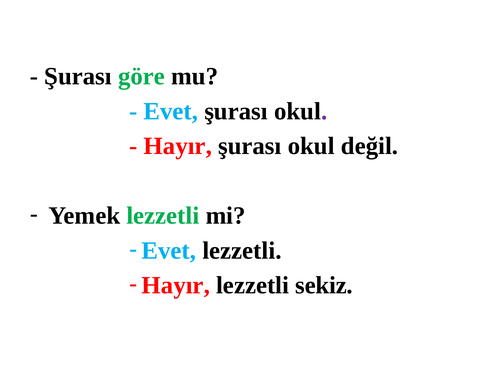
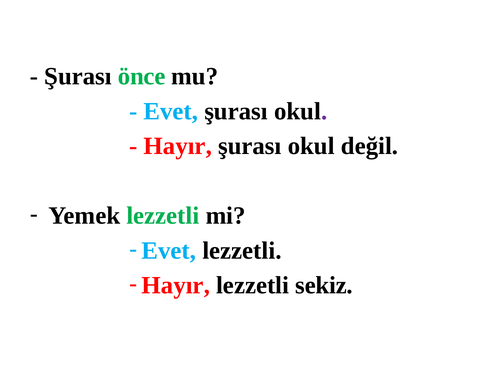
göre: göre -> önce (142, 76)
